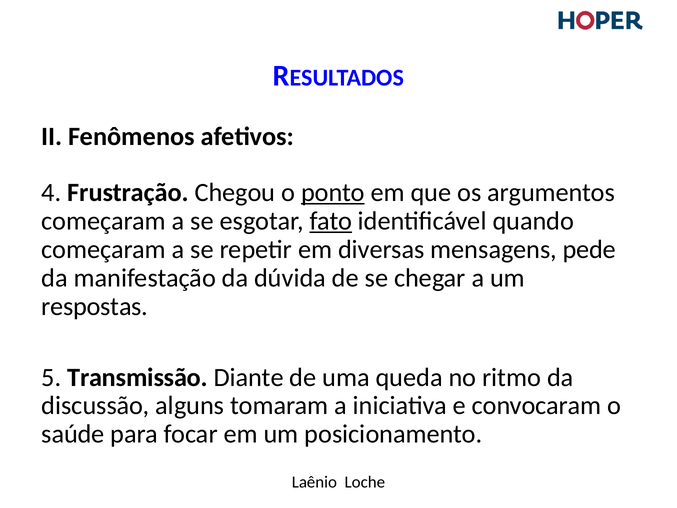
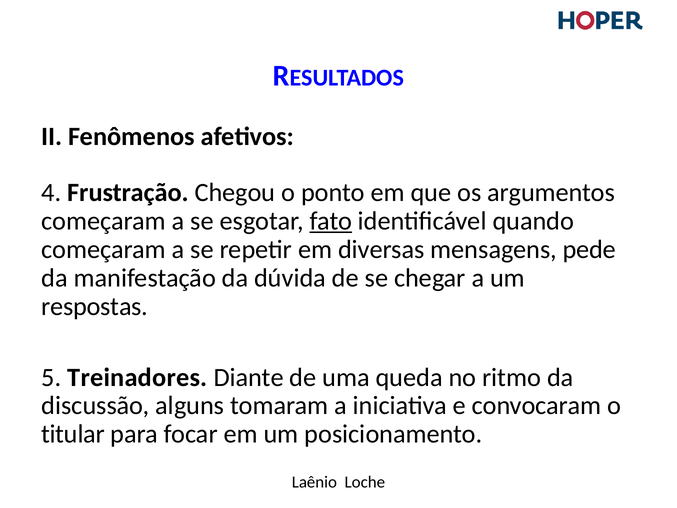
ponto underline: present -> none (333, 193)
Transmissão: Transmissão -> Treinadores (137, 377)
saúde: saúde -> titular (73, 434)
